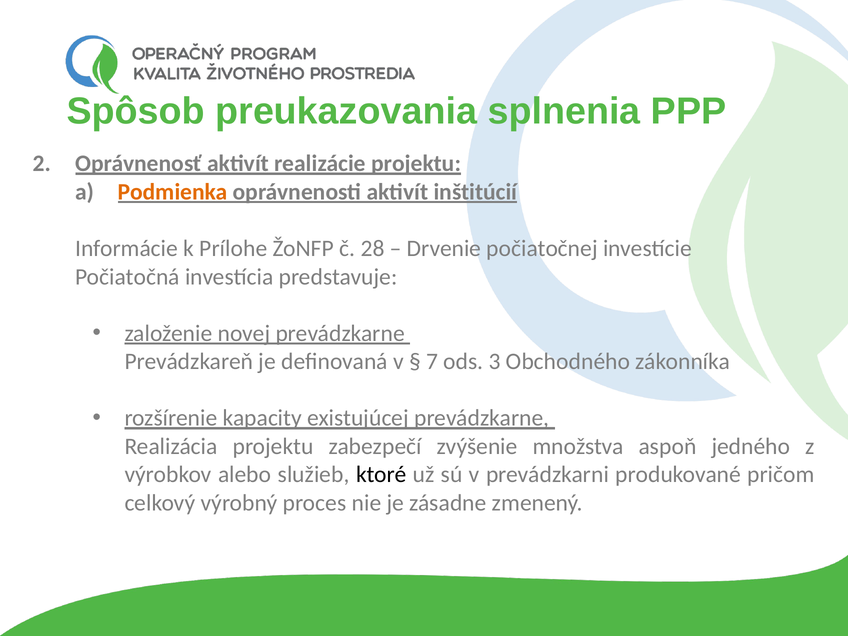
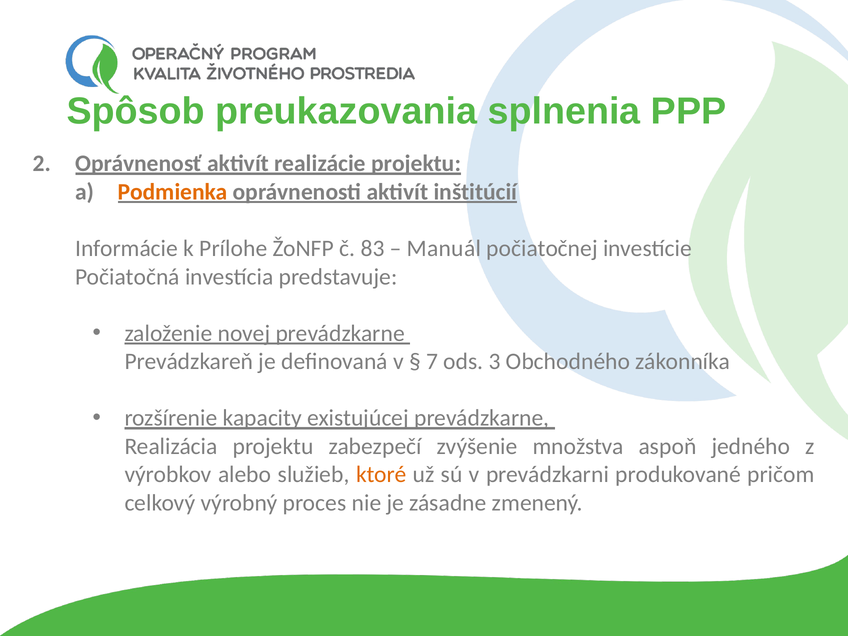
28: 28 -> 83 (373, 248)
Drvenie: Drvenie -> Manuál (444, 248)
ktoré colour: black -> orange (381, 475)
